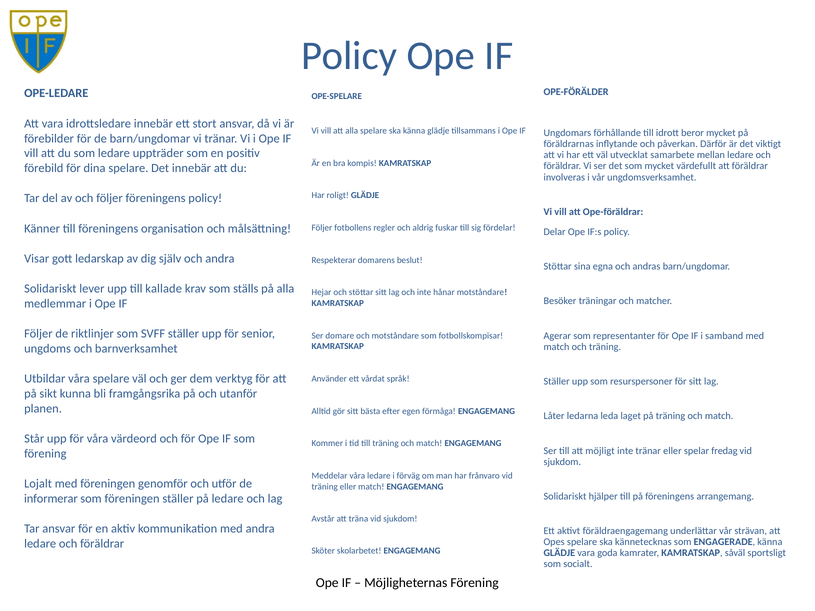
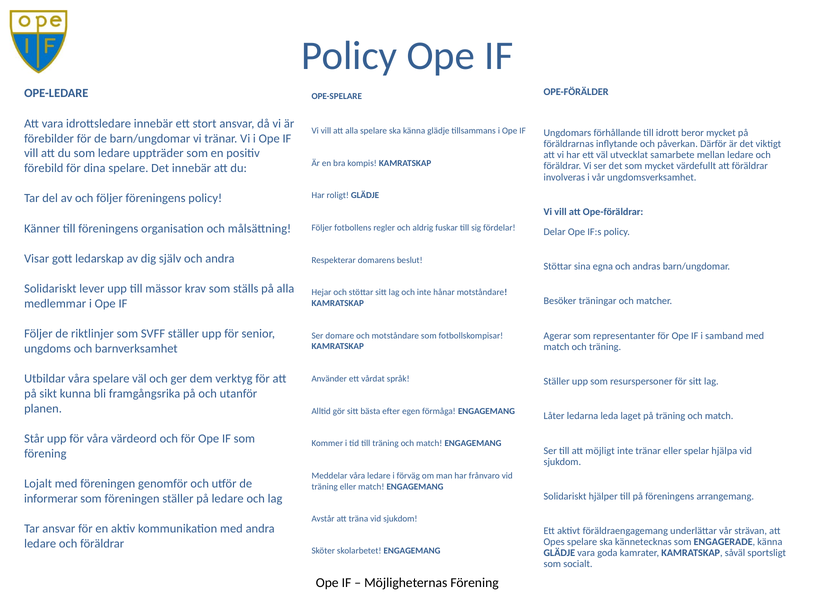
kallade: kallade -> mässor (164, 289)
fredag: fredag -> hjälpa (724, 451)
